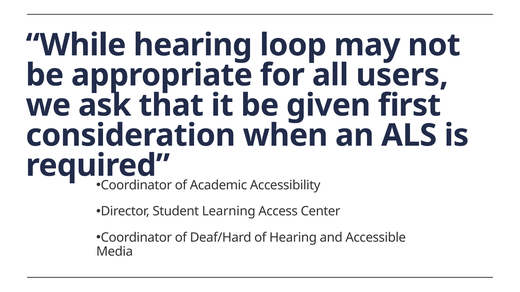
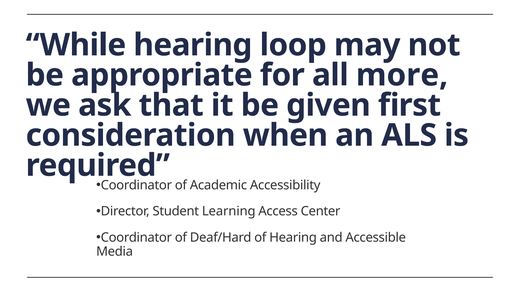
users: users -> more (402, 75)
